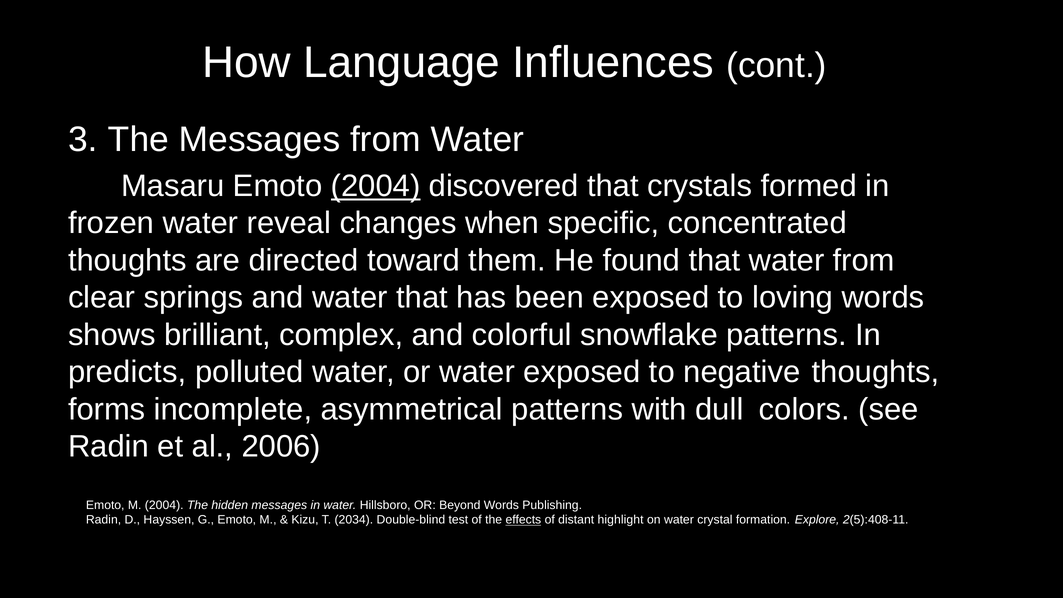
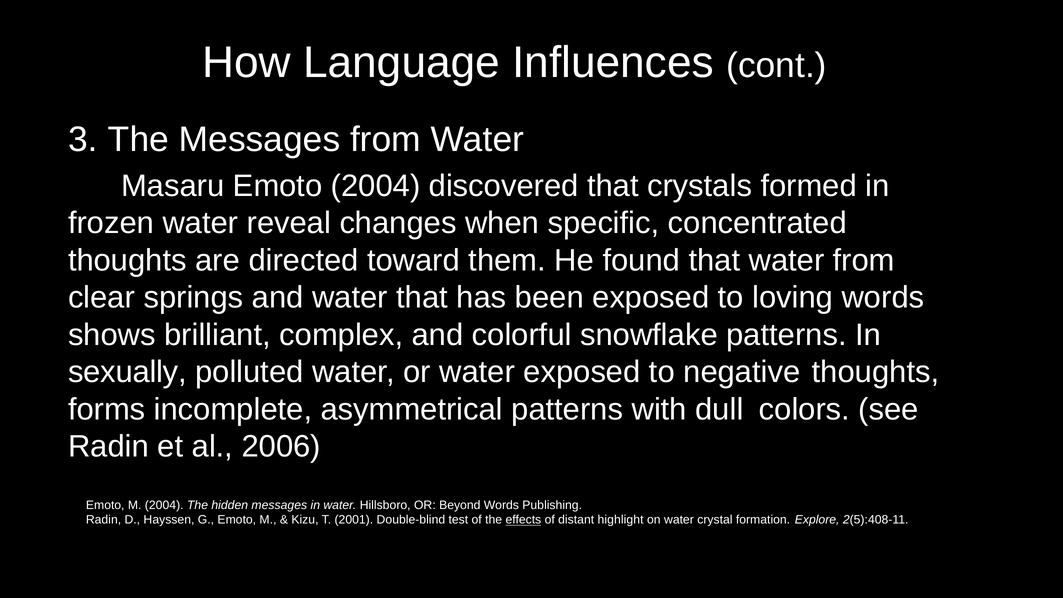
2004 underline: present -> none (376, 186)
predicts: predicts -> sexually (127, 372)
2034: 2034 -> 2001 (354, 520)
